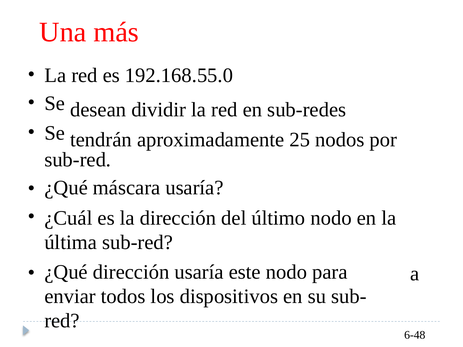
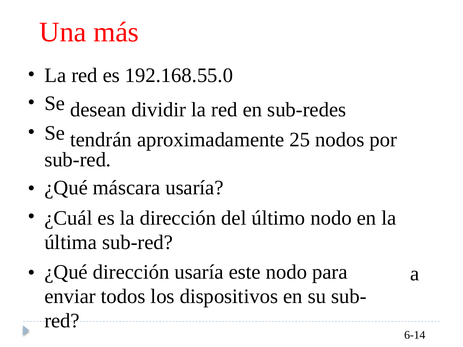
6-48: 6-48 -> 6-14 (415, 335)
